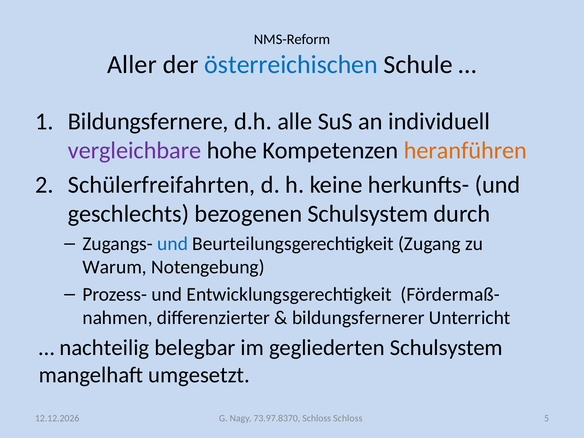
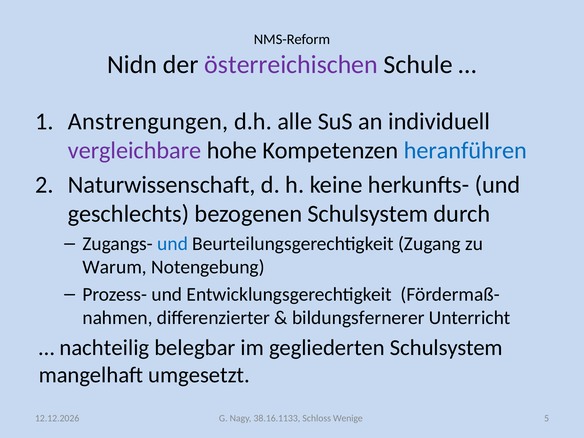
Aller: Aller -> Nidn (132, 65)
österreichischen colour: blue -> purple (291, 65)
Bildungsfernere: Bildungsfernere -> Anstrengungen (148, 121)
heranführen colour: orange -> blue (465, 151)
Schülerfreifahrten: Schülerfreifahrten -> Naturwissenschaft (162, 185)
73.97.8370: 73.97.8370 -> 38.16.1133 (277, 418)
Schloss Schloss: Schloss -> Wenige (348, 418)
